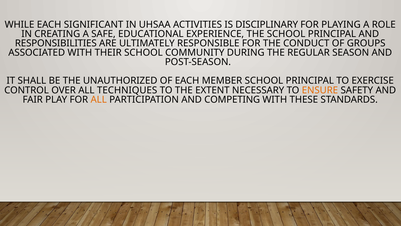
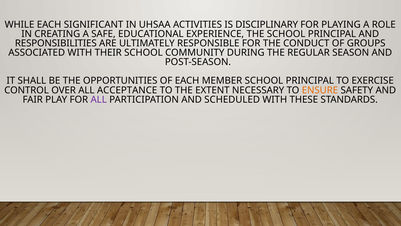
UNAUTHORIZED: UNAUTHORIZED -> OPPORTUNITIES (120, 81)
TECHNIQUES: TECHNIQUES -> ACCEPTANCE (127, 90)
ALL colour: orange -> purple (99, 99)
COMPETING: COMPETING -> SCHEDULED (232, 99)
